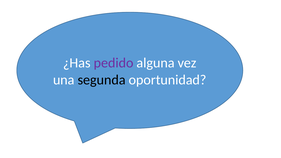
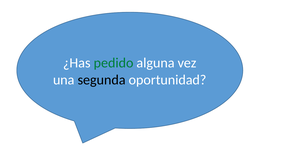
pedido colour: purple -> green (114, 63)
